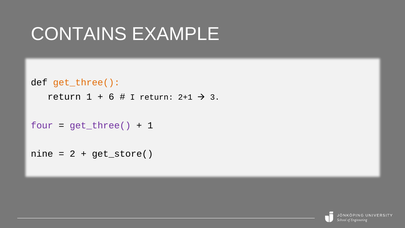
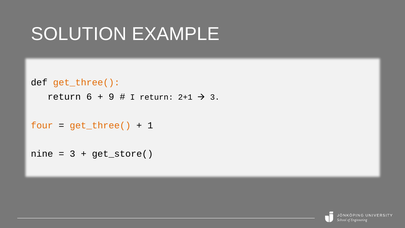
CONTAINS: CONTAINS -> SOLUTION (79, 34)
return 1: 1 -> 6 (89, 97)
6: 6 -> 9 (111, 97)
four colour: purple -> orange (42, 125)
get_three( colour: purple -> orange (100, 125)
2: 2 -> 3 (73, 154)
